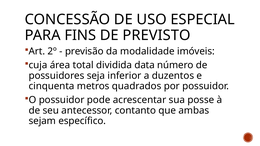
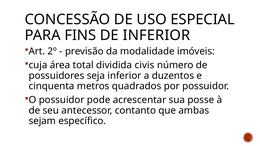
DE PREVISTO: PREVISTO -> INFERIOR (156, 35)
data: data -> civis (144, 65)
